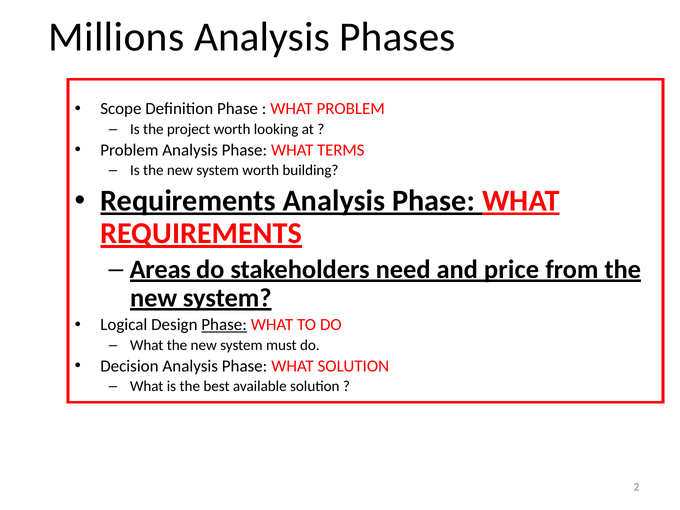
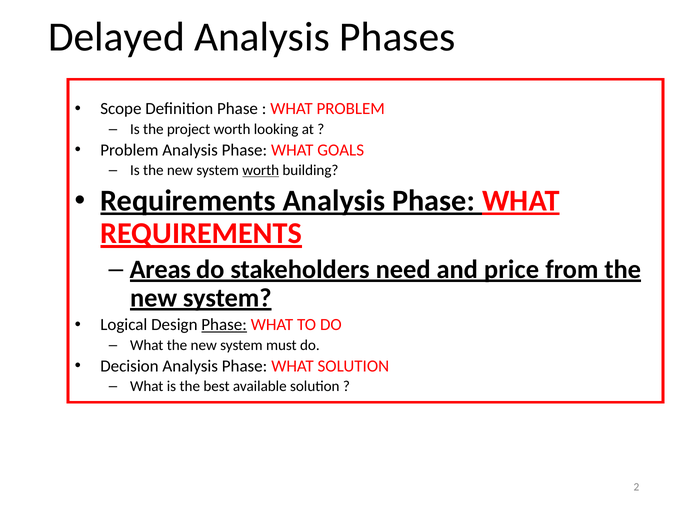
Millions: Millions -> Delayed (117, 37)
TERMS: TERMS -> GOALS (341, 150)
worth underline: none -> present (261, 170)
